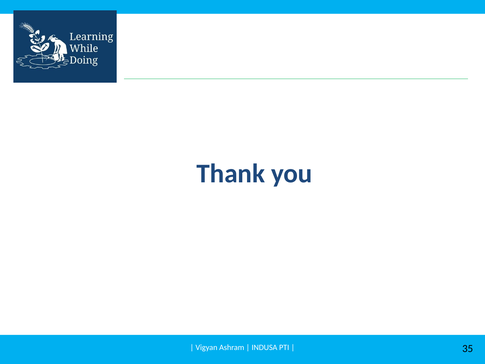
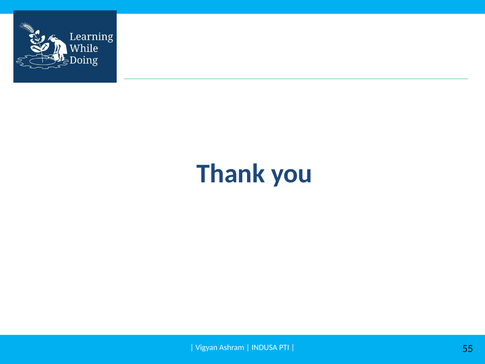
35: 35 -> 55 (468, 348)
